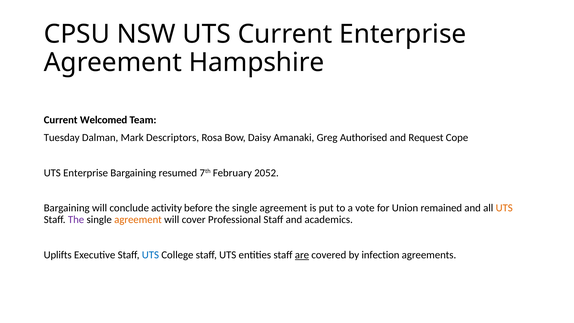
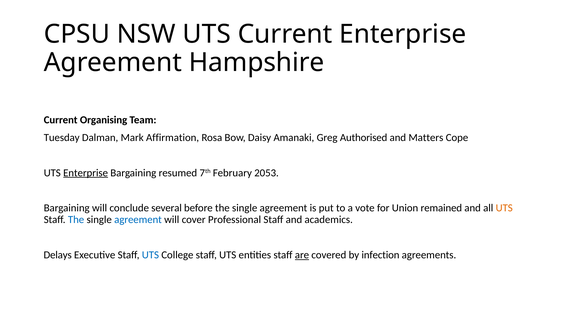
Welcomed: Welcomed -> Organising (104, 120)
Descriptors: Descriptors -> Affirmation (173, 138)
Request: Request -> Matters (426, 138)
Enterprise underline: none -> present (86, 173)
2052: 2052 -> 2053 (267, 173)
activity: activity -> several (167, 208)
The colour: purple -> blue (76, 220)
agreement colour: orange -> blue (138, 220)
Uplifts: Uplifts -> Delays (58, 255)
